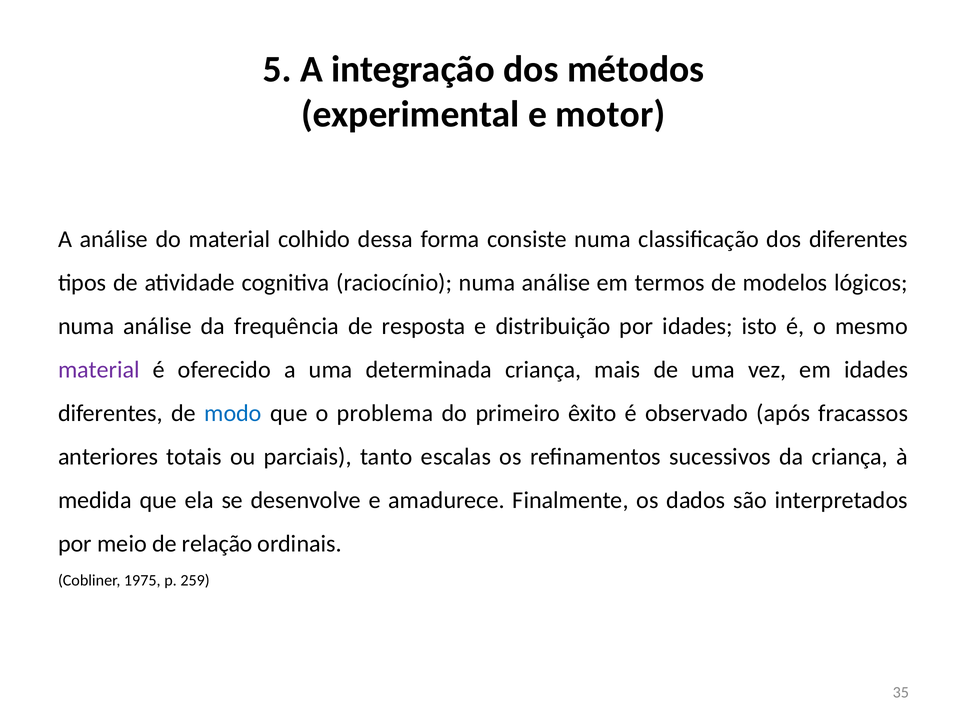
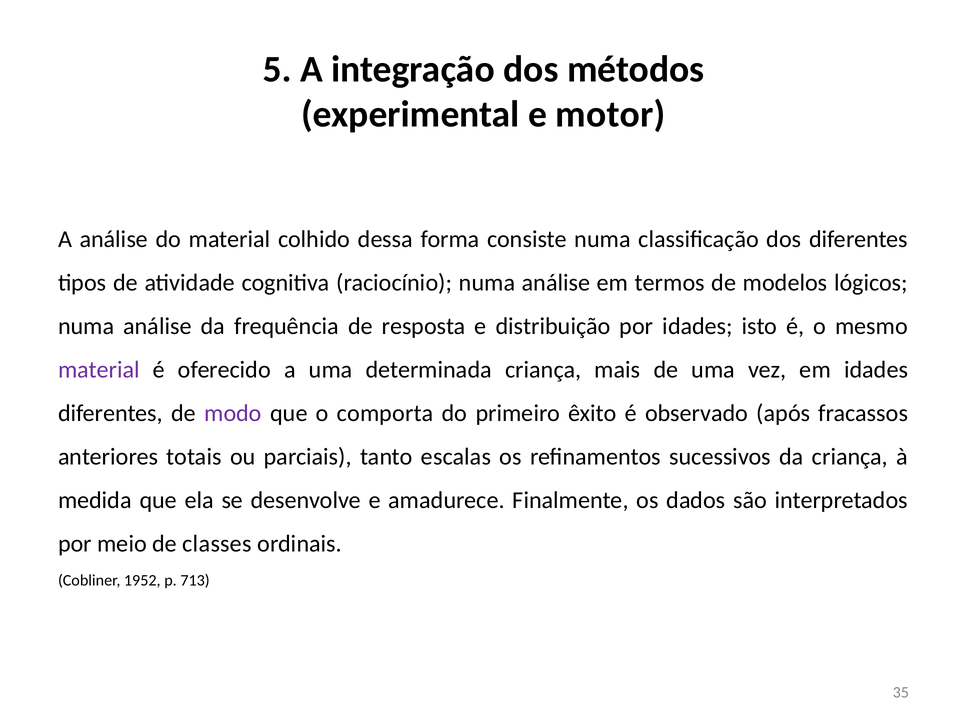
modo colour: blue -> purple (233, 413)
problema: problema -> comporta (385, 413)
relação: relação -> classes (217, 544)
1975: 1975 -> 1952 (142, 581)
259: 259 -> 713 (195, 581)
